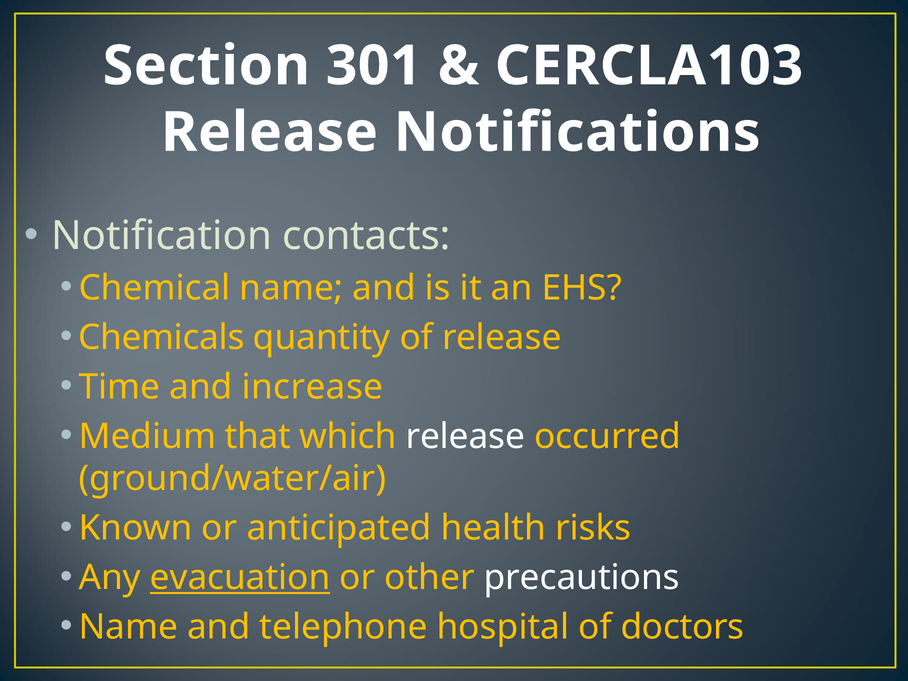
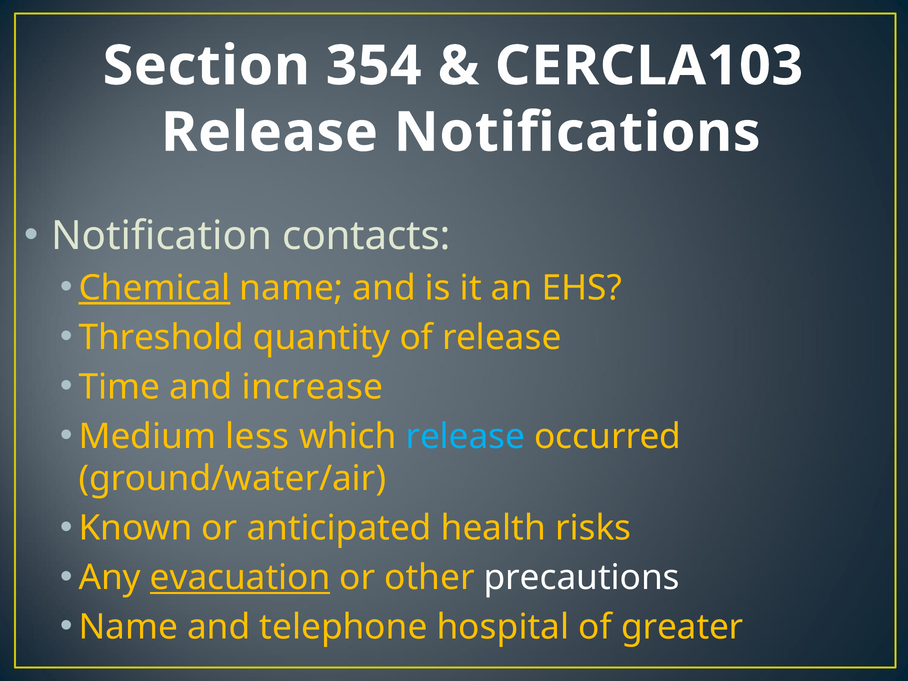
301: 301 -> 354 (374, 66)
Chemical underline: none -> present (155, 288)
Chemicals: Chemicals -> Threshold (161, 337)
that: that -> less (257, 436)
release colour: white -> light blue (465, 436)
doctors: doctors -> greater (682, 627)
